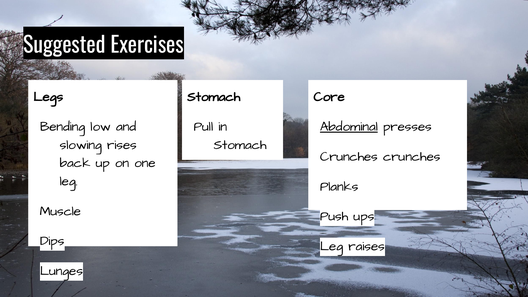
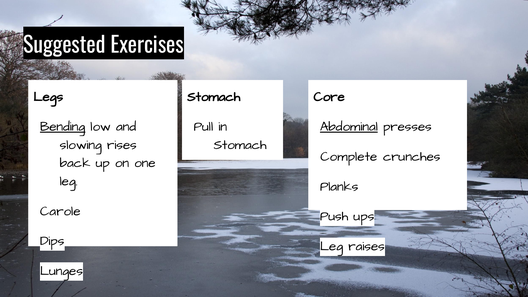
Bending underline: none -> present (63, 126)
Crunches: Crunches -> Complete (349, 156)
Muscle: Muscle -> Carole (60, 211)
